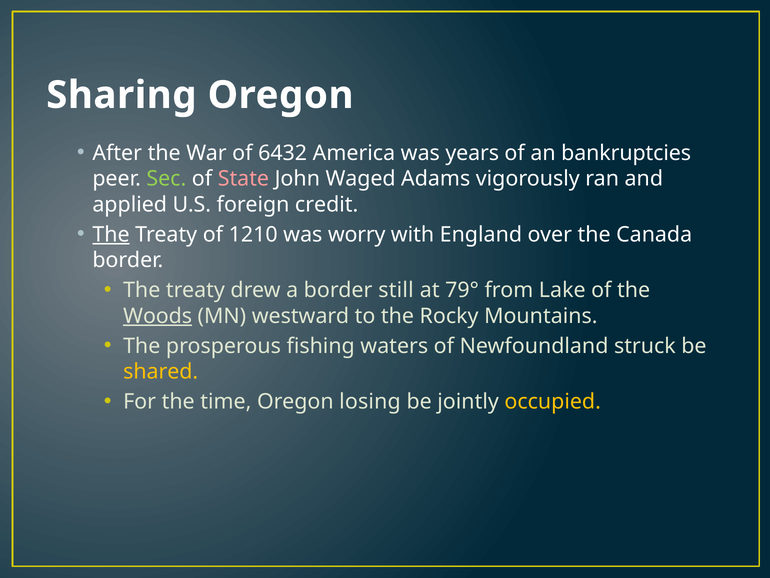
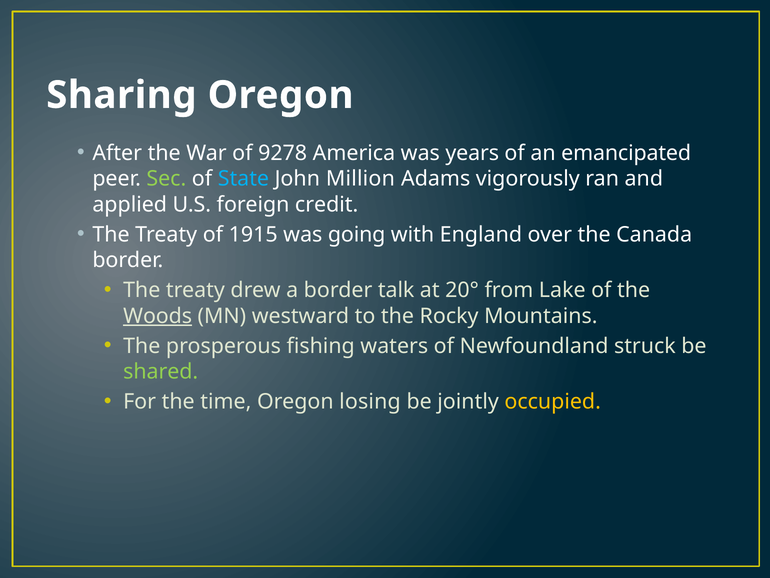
6432: 6432 -> 9278 (283, 153)
bankruptcies: bankruptcies -> emancipated (626, 153)
State colour: pink -> light blue (243, 179)
Waged: Waged -> Million (360, 179)
The underline: present -> none (111, 234)
1210: 1210 -> 1915 (253, 234)
worry: worry -> going (357, 234)
still: still -> talk (396, 290)
79°: 79° -> 20° (462, 290)
shared colour: yellow -> light green (161, 371)
